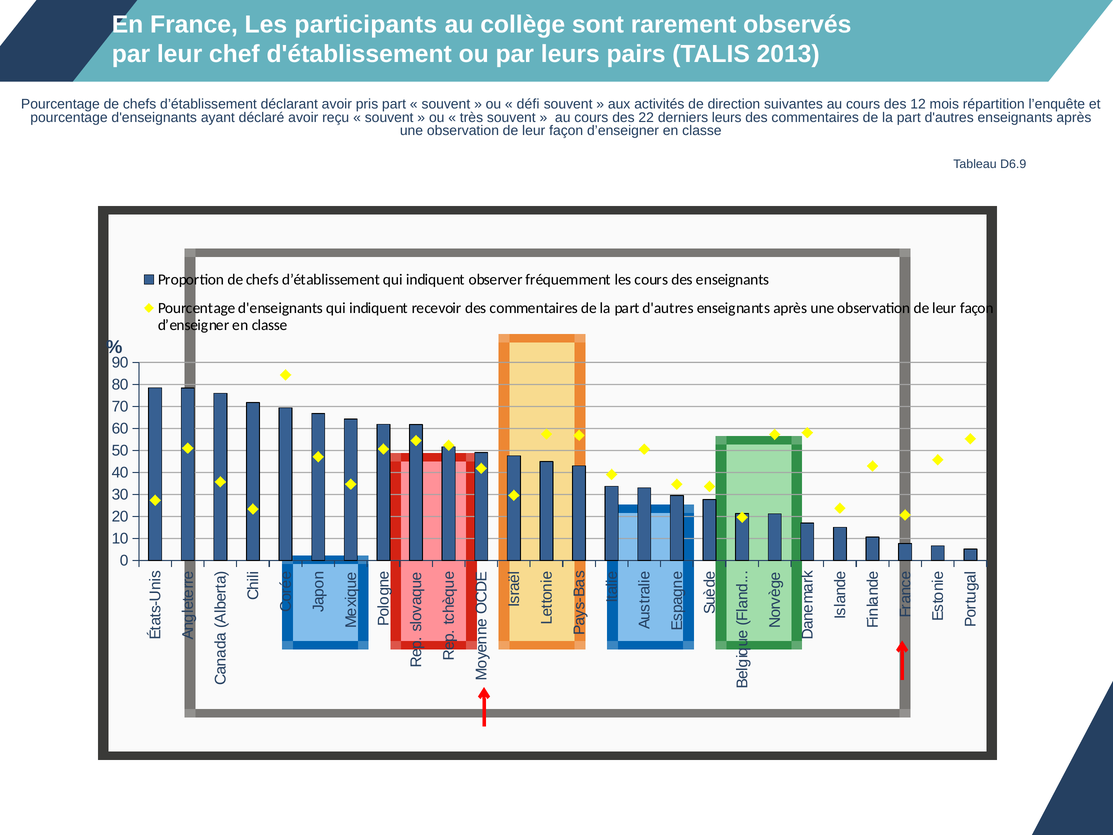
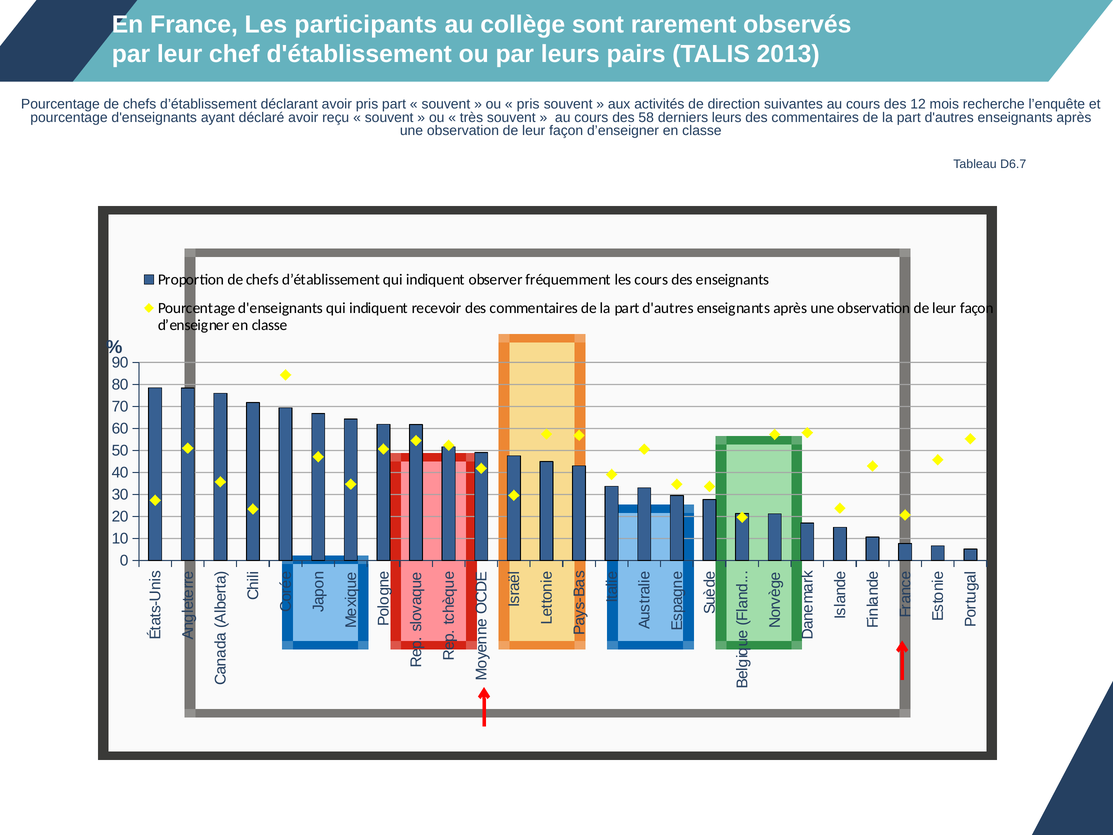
défi: défi -> pris (528, 104)
répartition: répartition -> recherche (994, 104)
22: 22 -> 58 (646, 117)
D6.9: D6.9 -> D6.7 (1013, 164)
